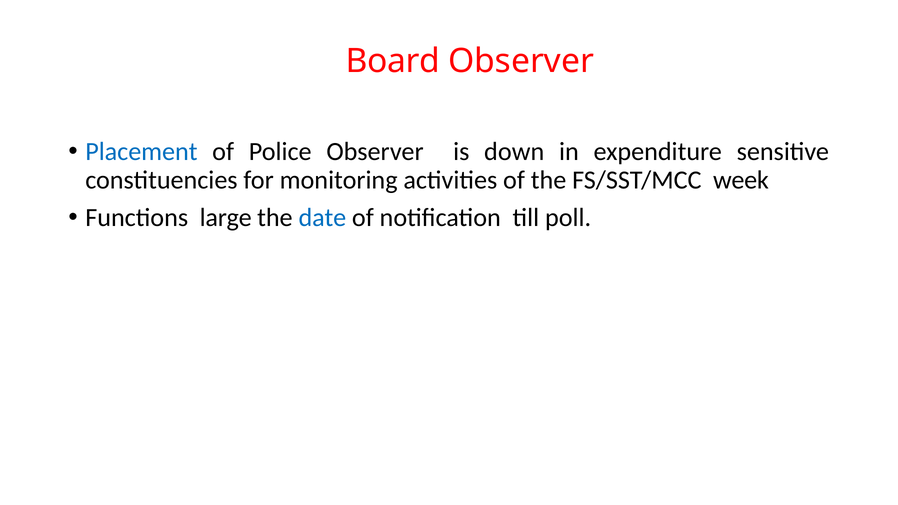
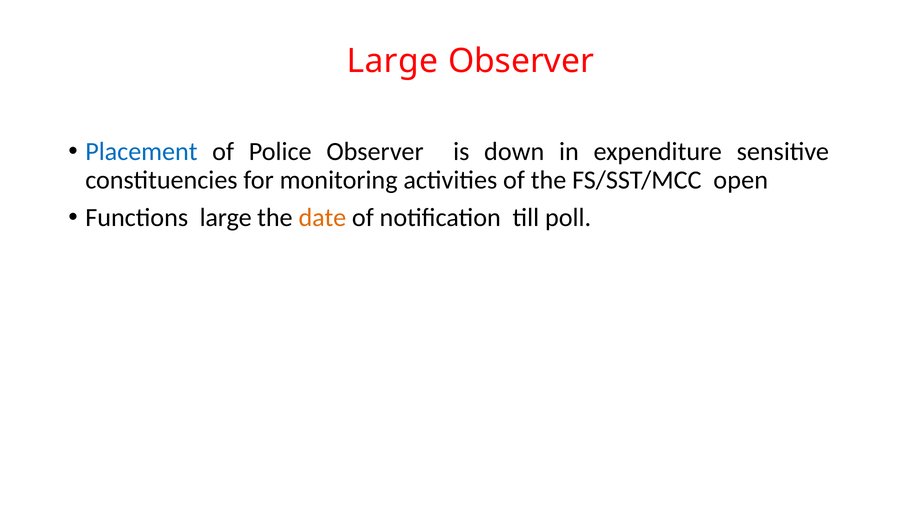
Board: Board -> Large (392, 61)
week: week -> open (741, 180)
date colour: blue -> orange (322, 218)
